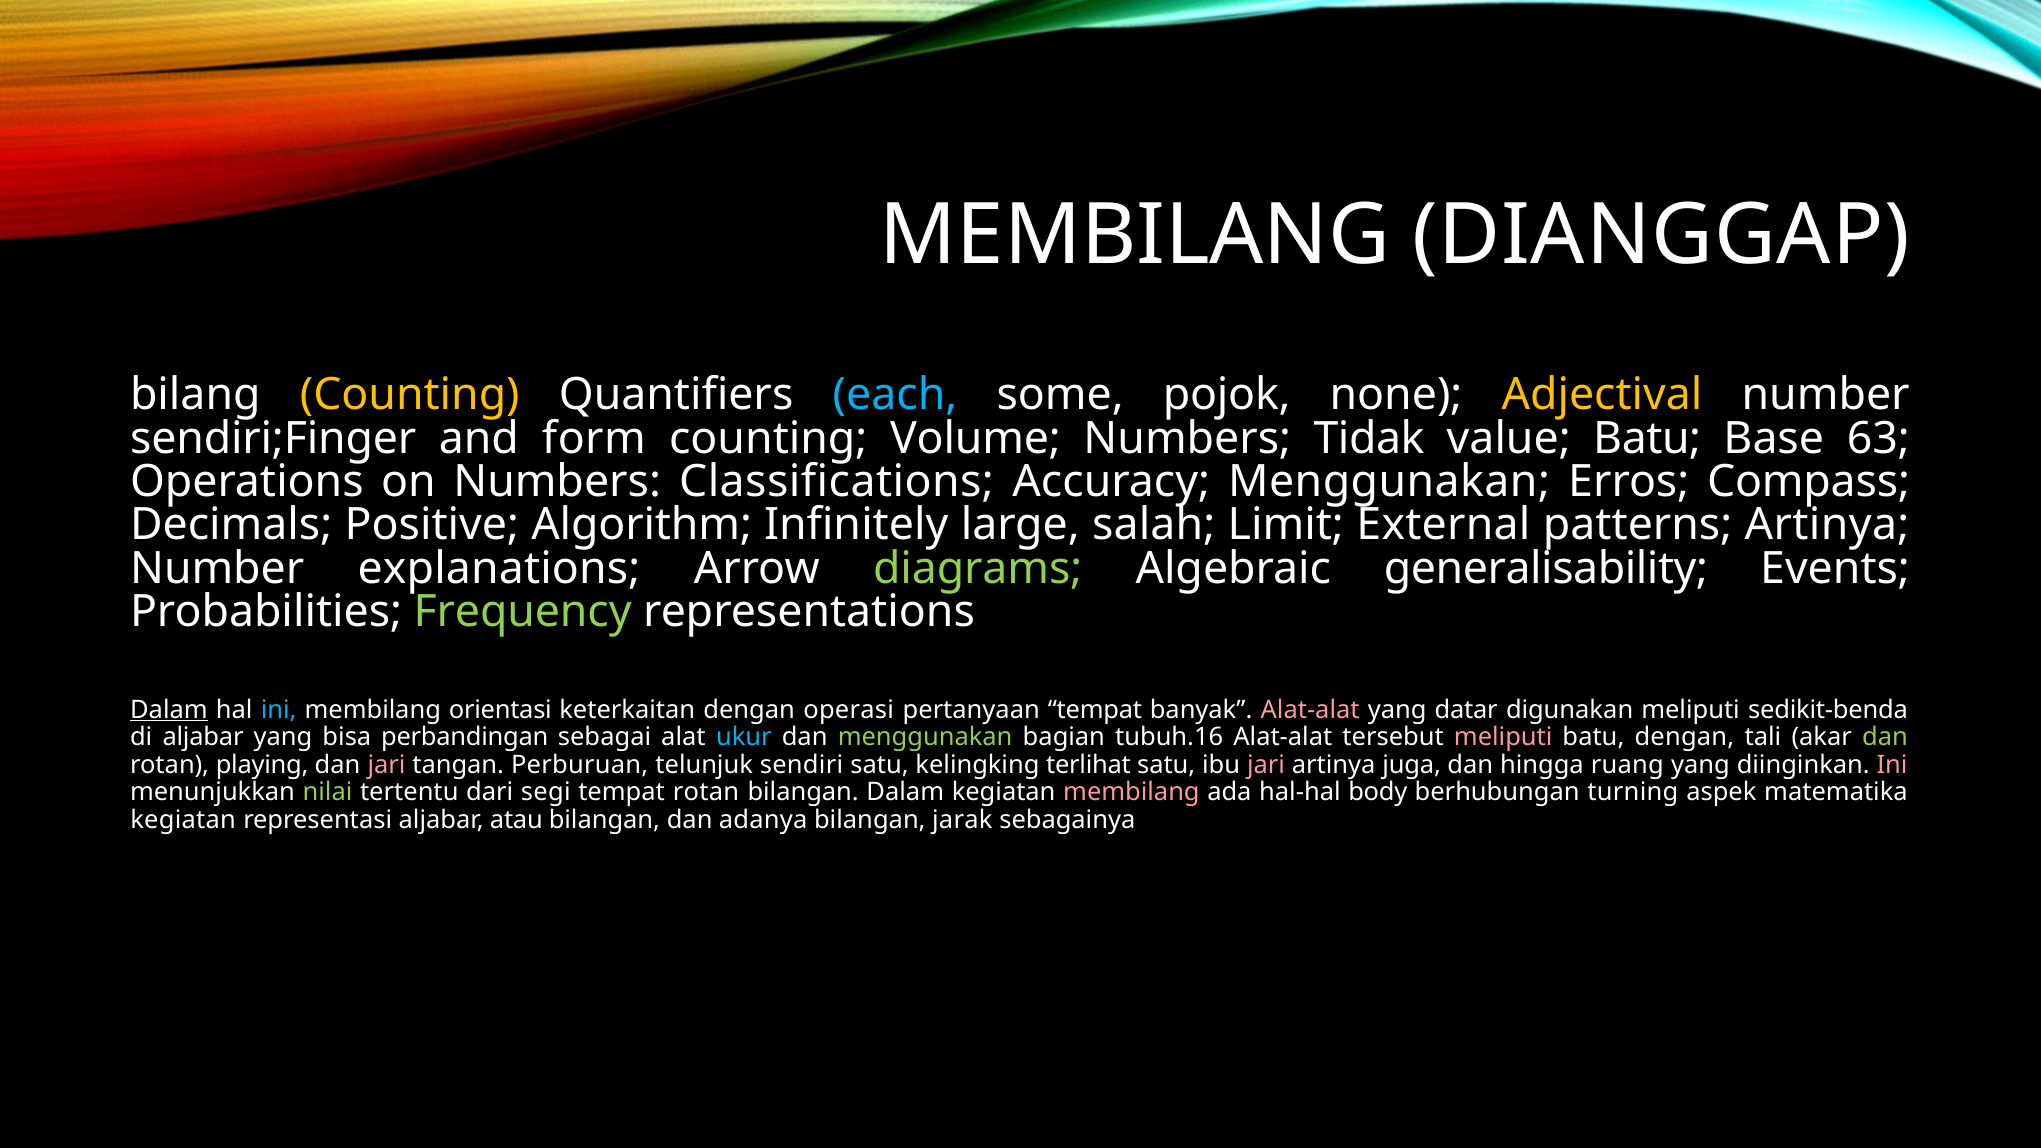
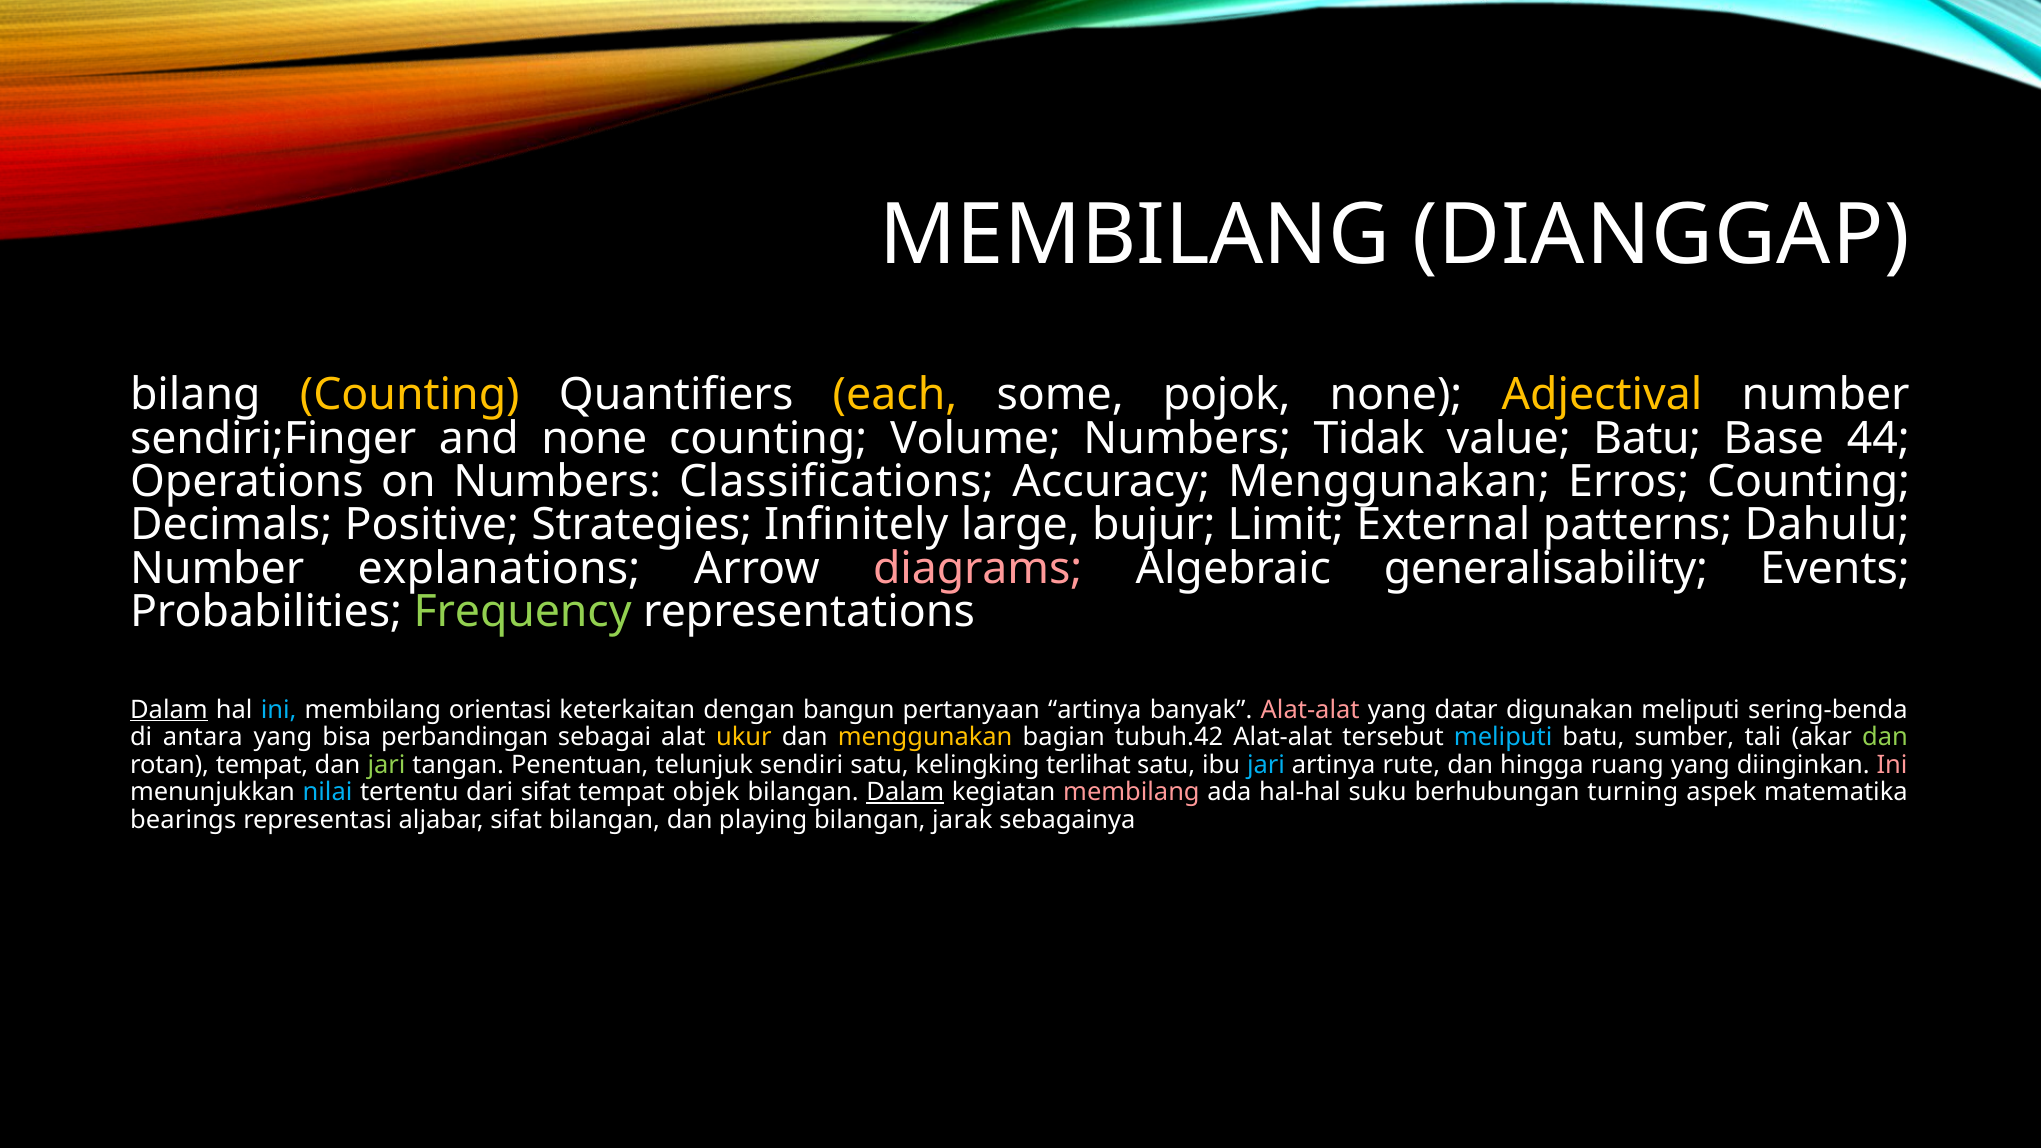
each colour: light blue -> yellow (895, 395)
and form: form -> none (594, 438)
63: 63 -> 44 (1878, 438)
Erros Compass: Compass -> Counting (1809, 482)
Algorithm: Algorithm -> Strategies (642, 525)
salah: salah -> bujur (1154, 525)
patterns Artinya: Artinya -> Dahulu (1827, 525)
diagrams colour: light green -> pink (978, 569)
operasi: operasi -> bangun (849, 710)
pertanyaan tempat: tempat -> artinya (1095, 710)
sedikit-benda: sedikit-benda -> sering-benda (1828, 710)
di aljabar: aljabar -> antara (203, 737)
ukur colour: light blue -> yellow (744, 737)
menggunakan colour: light green -> yellow (925, 737)
tubuh.16: tubuh.16 -> tubuh.42 (1169, 737)
meliputi colour: pink -> light blue (1503, 737)
batu dengan: dengan -> sumber (1684, 737)
rotan playing: playing -> tempat (262, 765)
jari colour: pink -> light green (386, 765)
Perburuan: Perburuan -> Penentuan (580, 765)
jari colour: pink -> light blue (1266, 765)
juga: juga -> rute (1411, 765)
nilai colour: light green -> light blue (328, 792)
dari segi: segi -> sifat (546, 792)
tempat rotan: rotan -> objek (706, 792)
Dalam underline: none -> present (905, 792)
body: body -> suku (1378, 792)
kegiatan: kegiatan -> bearings (183, 820)
aljabar atau: atau -> sifat (516, 820)
adanya: adanya -> playing (763, 820)
